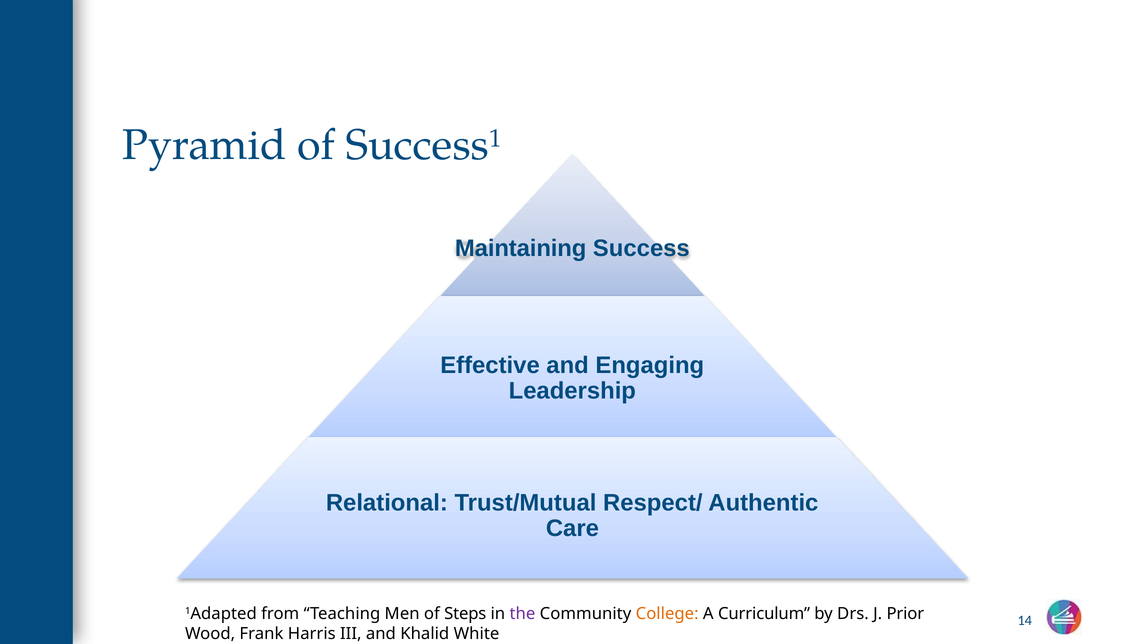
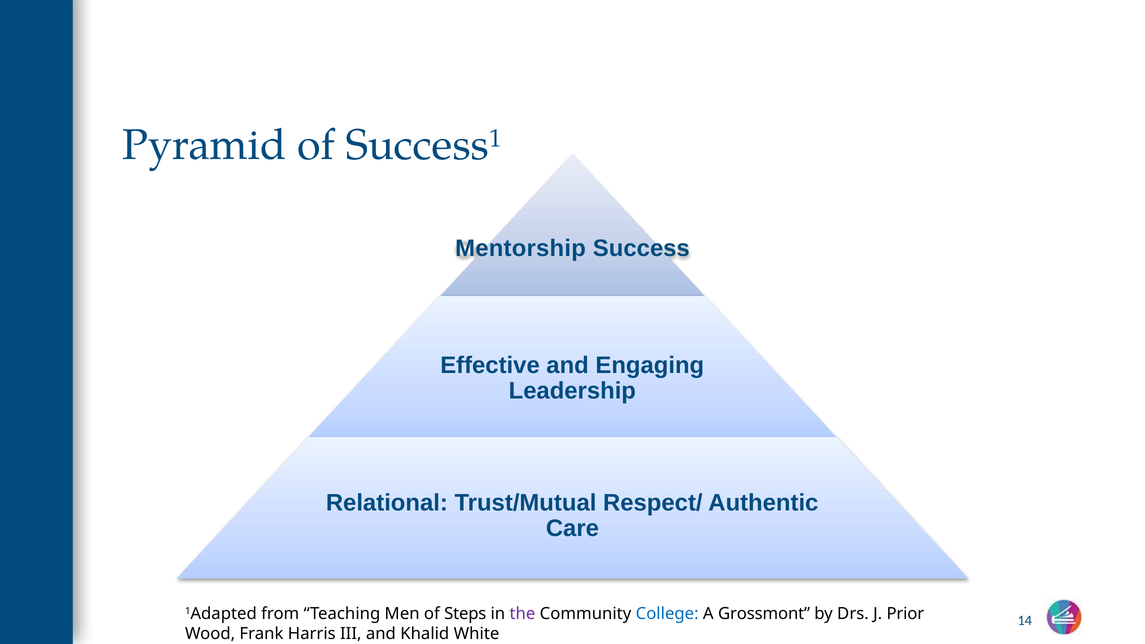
Maintaining: Maintaining -> Mentorship (520, 249)
College colour: orange -> blue (667, 614)
Curriculum: Curriculum -> Grossmont (764, 614)
